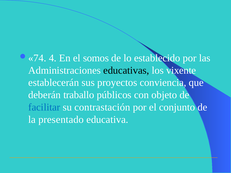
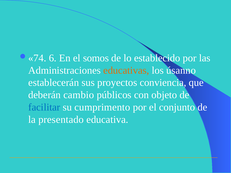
4: 4 -> 6 (53, 58)
educativas colour: black -> orange (126, 70)
vixente: vixente -> úsanno (181, 70)
traballo: traballo -> cambio (79, 95)
contrastación: contrastación -> cumprimento (102, 107)
